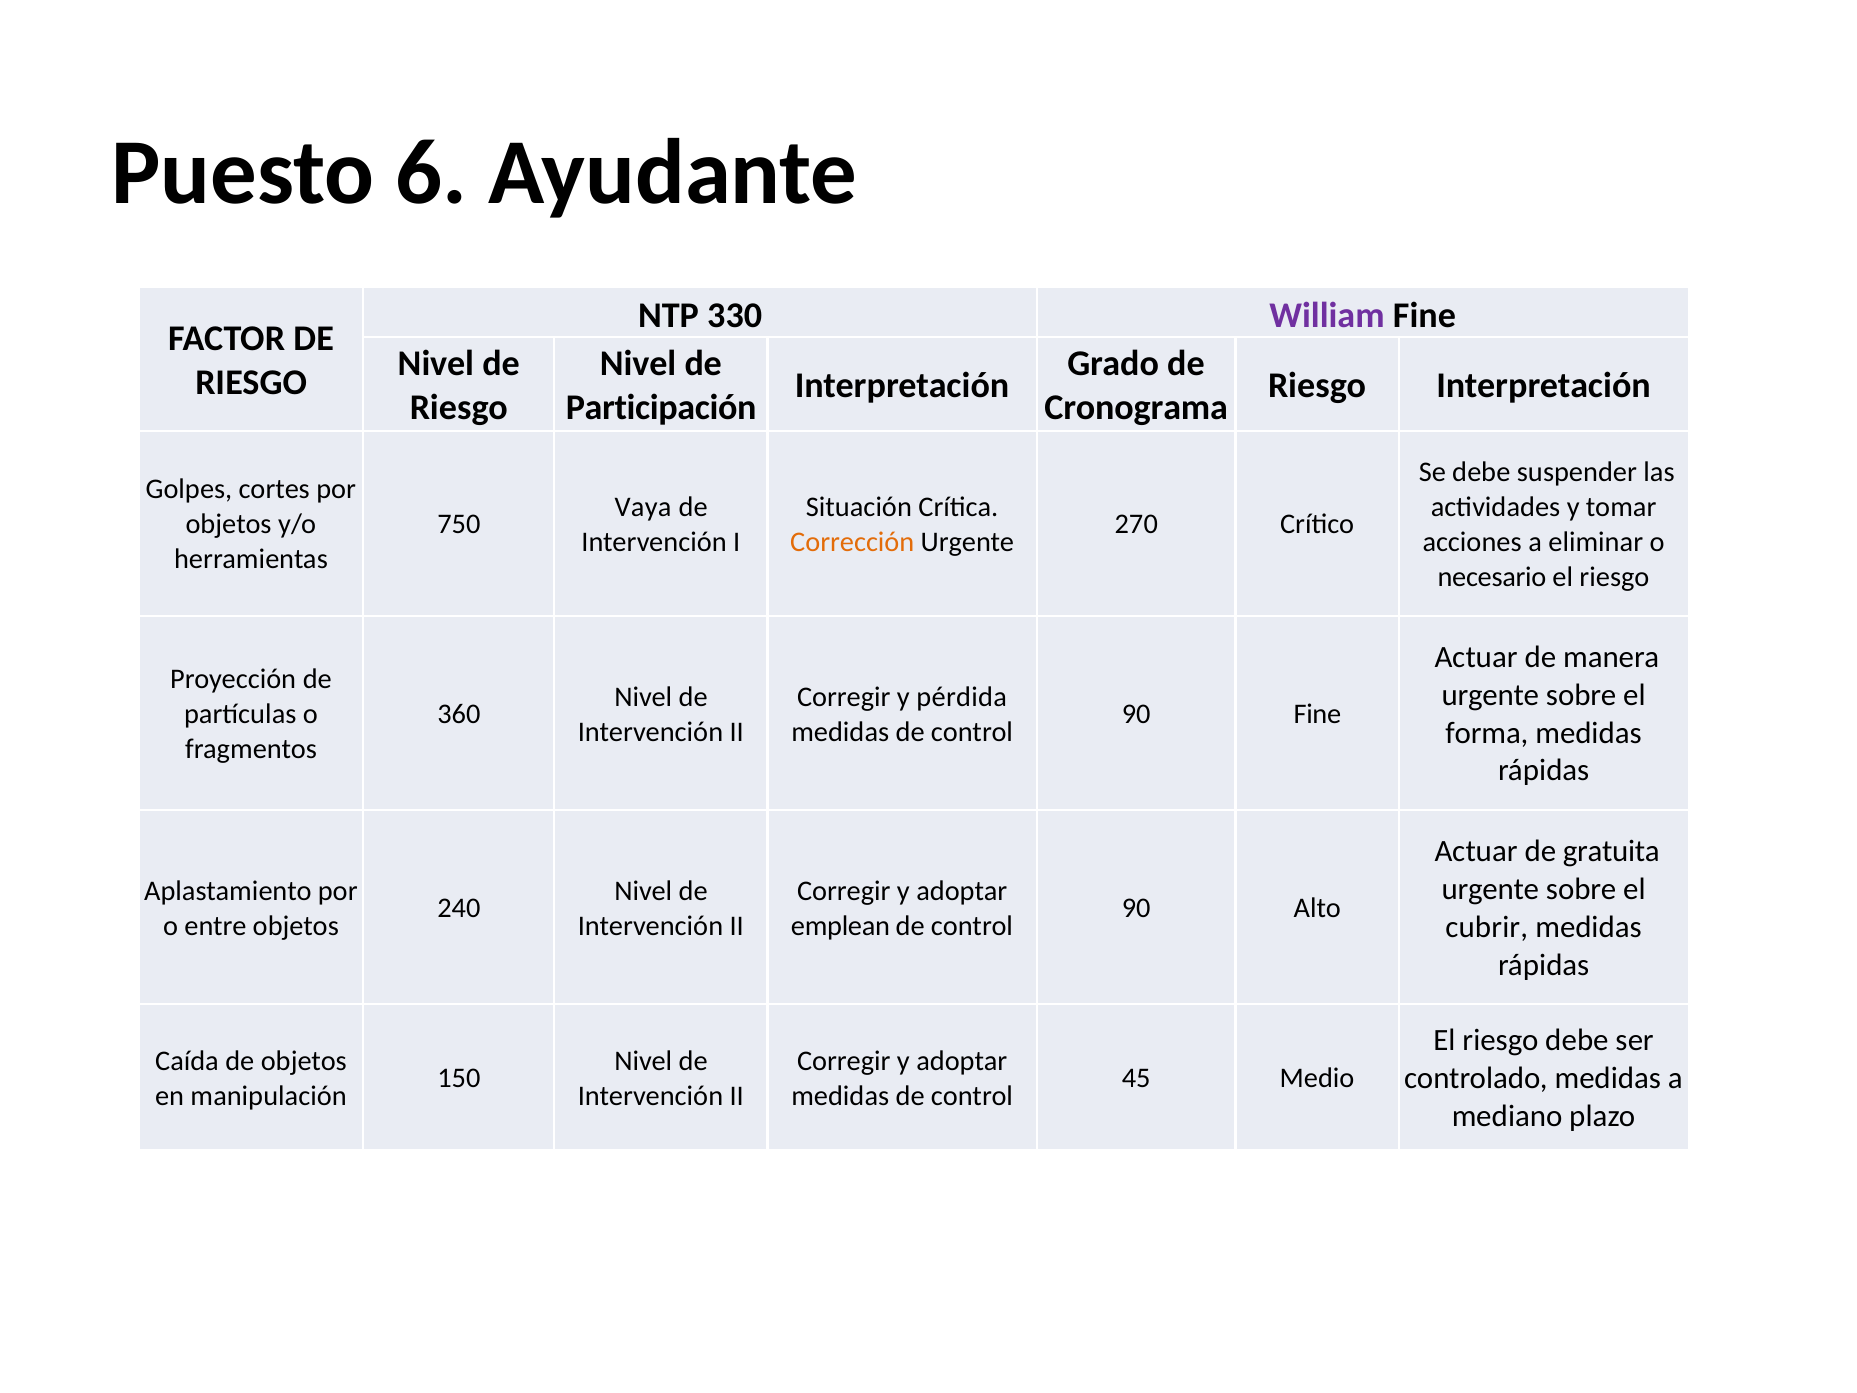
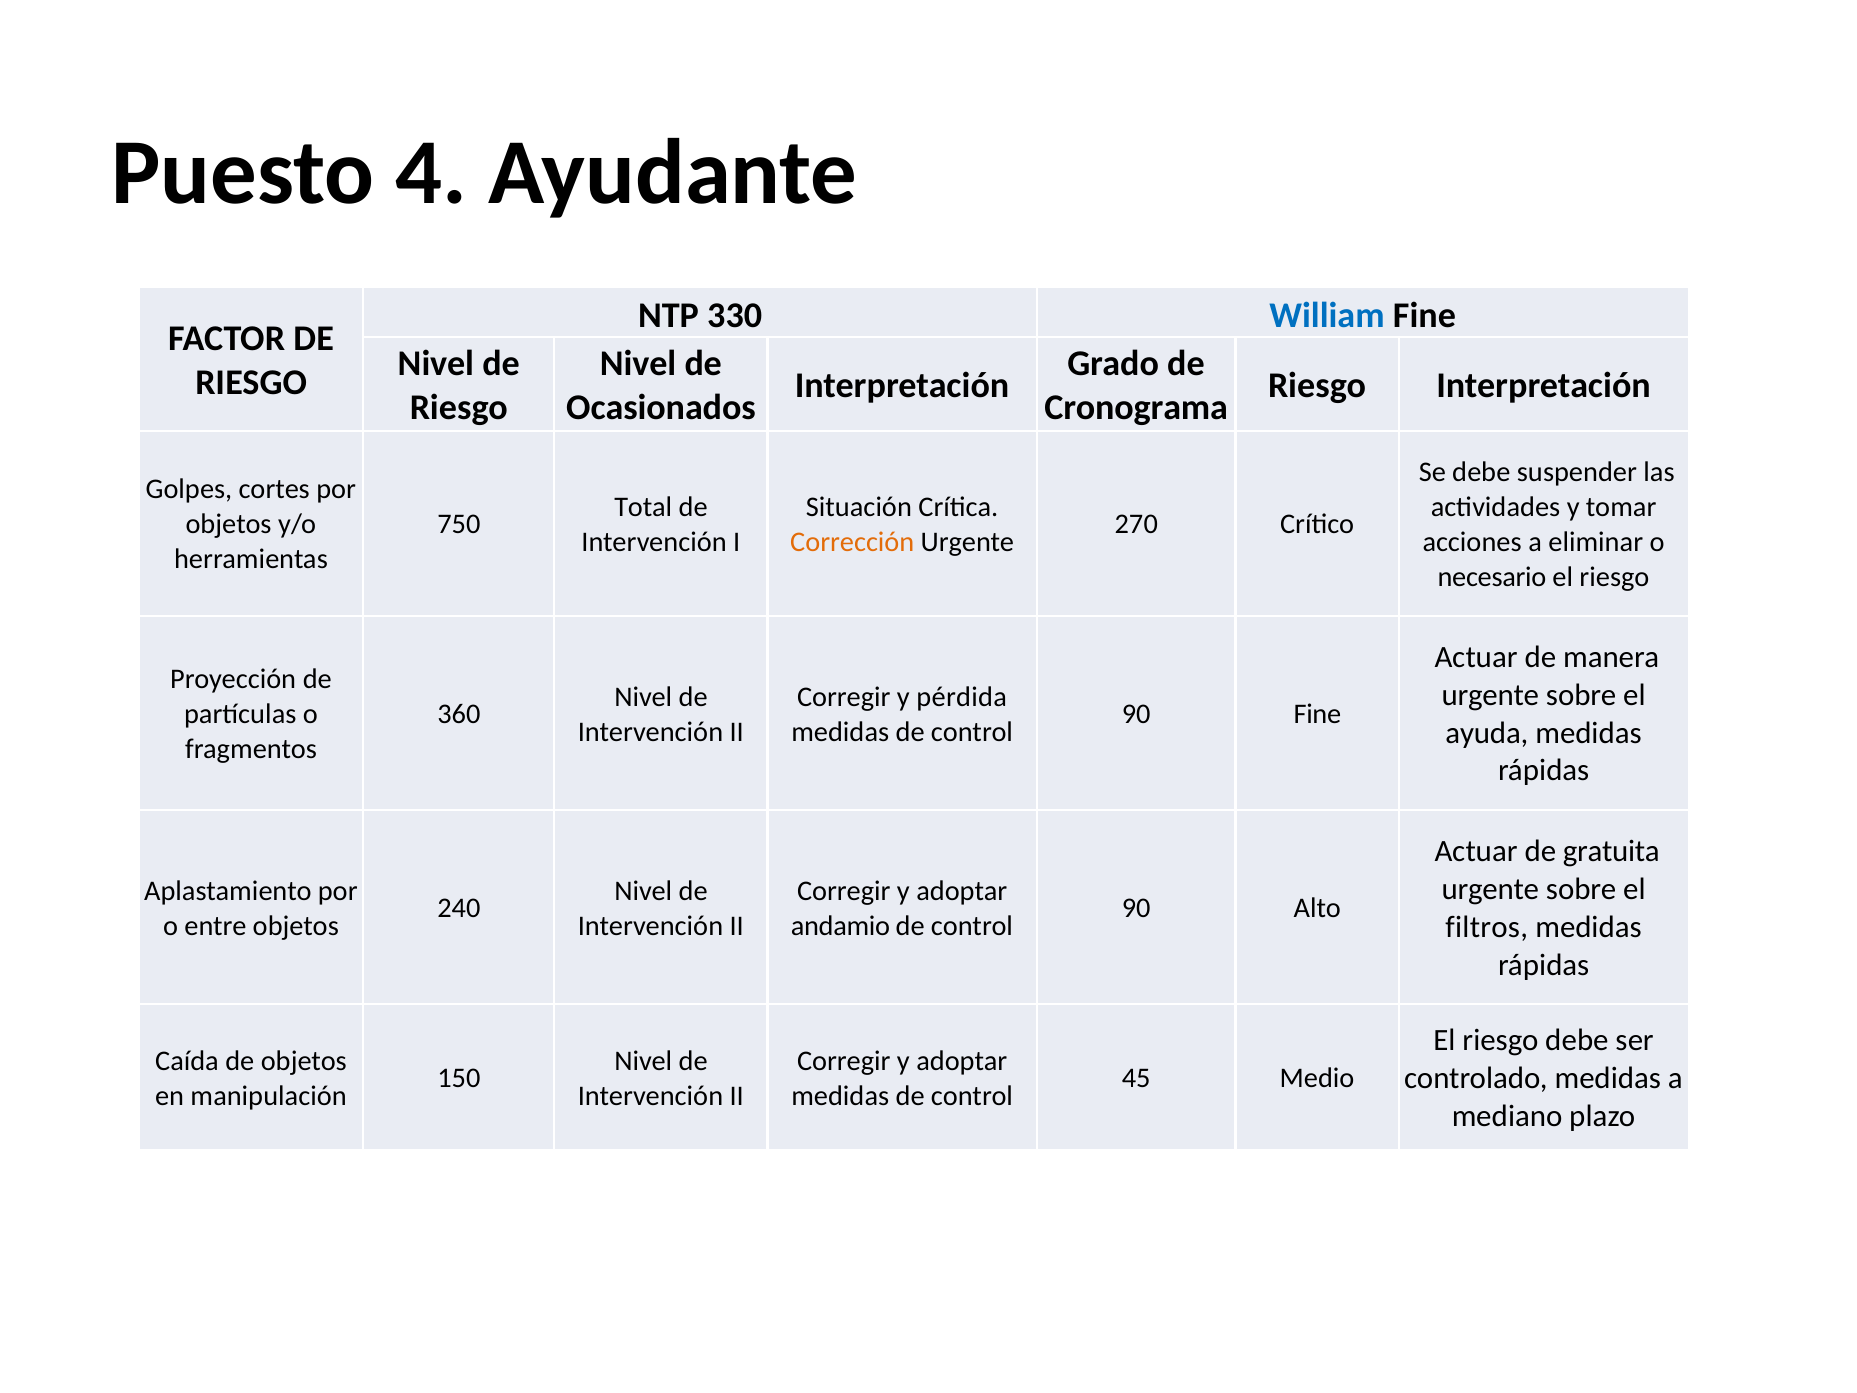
6: 6 -> 4 (431, 173)
William colour: purple -> blue (1327, 316)
Participación: Participación -> Ocasionados (661, 407)
Vaya: Vaya -> Total (643, 507)
forma: forma -> ayuda (1487, 733)
emplean: emplean -> andamio (840, 926)
cubrir: cubrir -> filtros (1487, 927)
